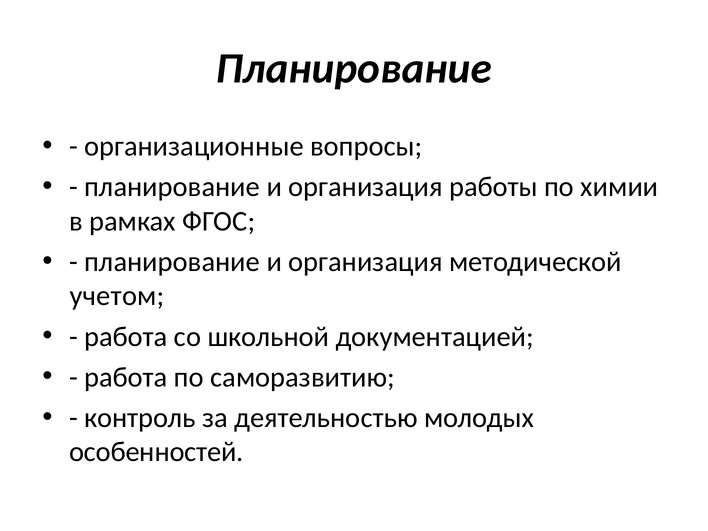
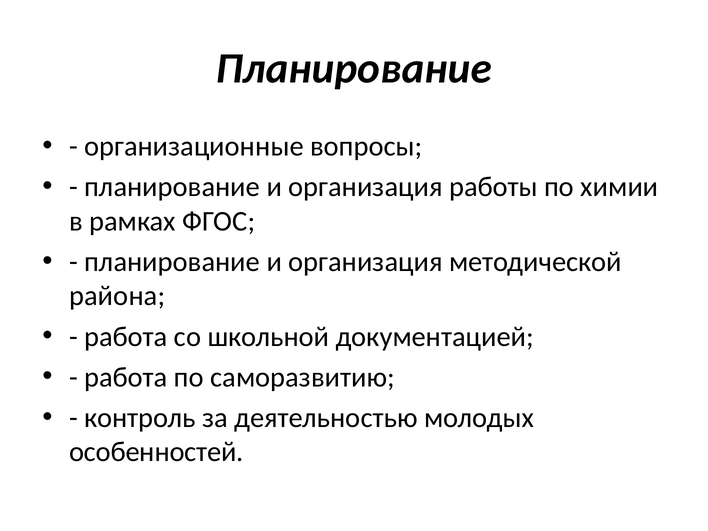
учетом: учетом -> района (117, 296)
